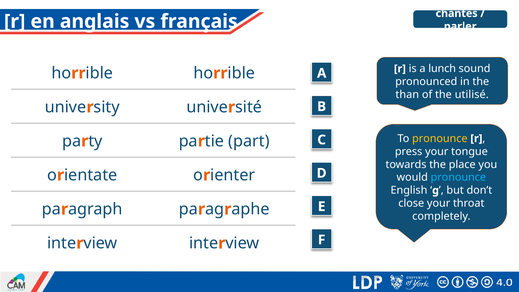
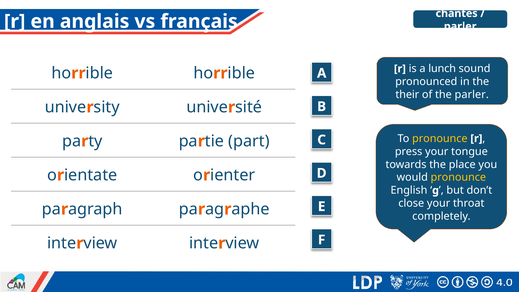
than: than -> their (407, 95)
the utilisé: utilisé -> parler (472, 95)
pronounce colour: light blue -> yellow (458, 177)
